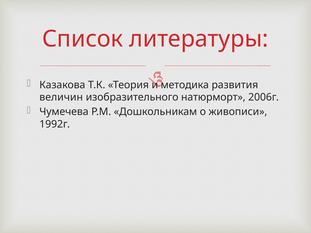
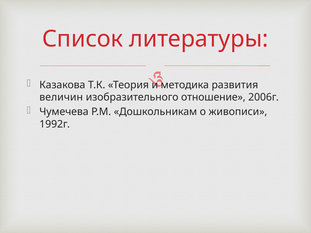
натюрморт: натюрморт -> отношение (213, 97)
